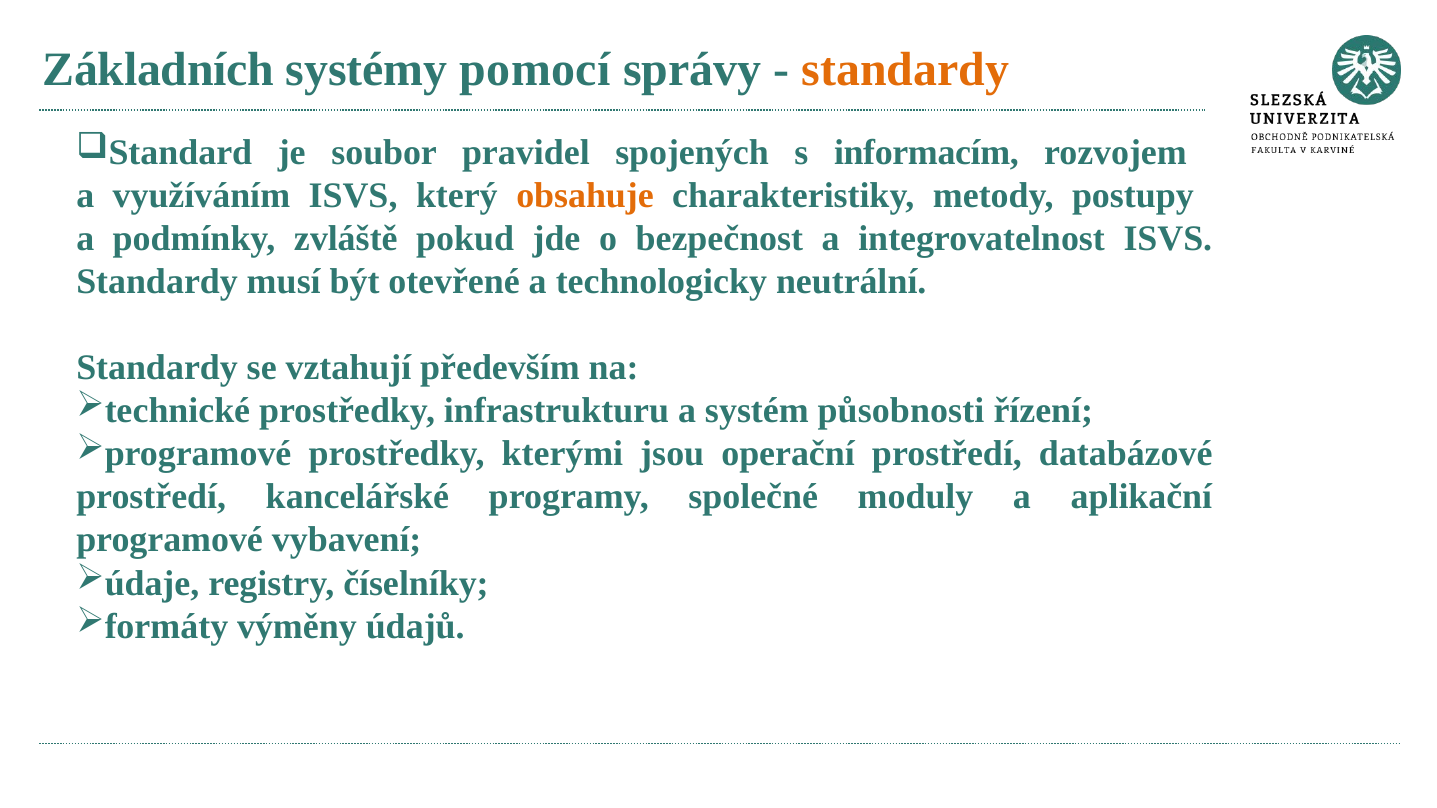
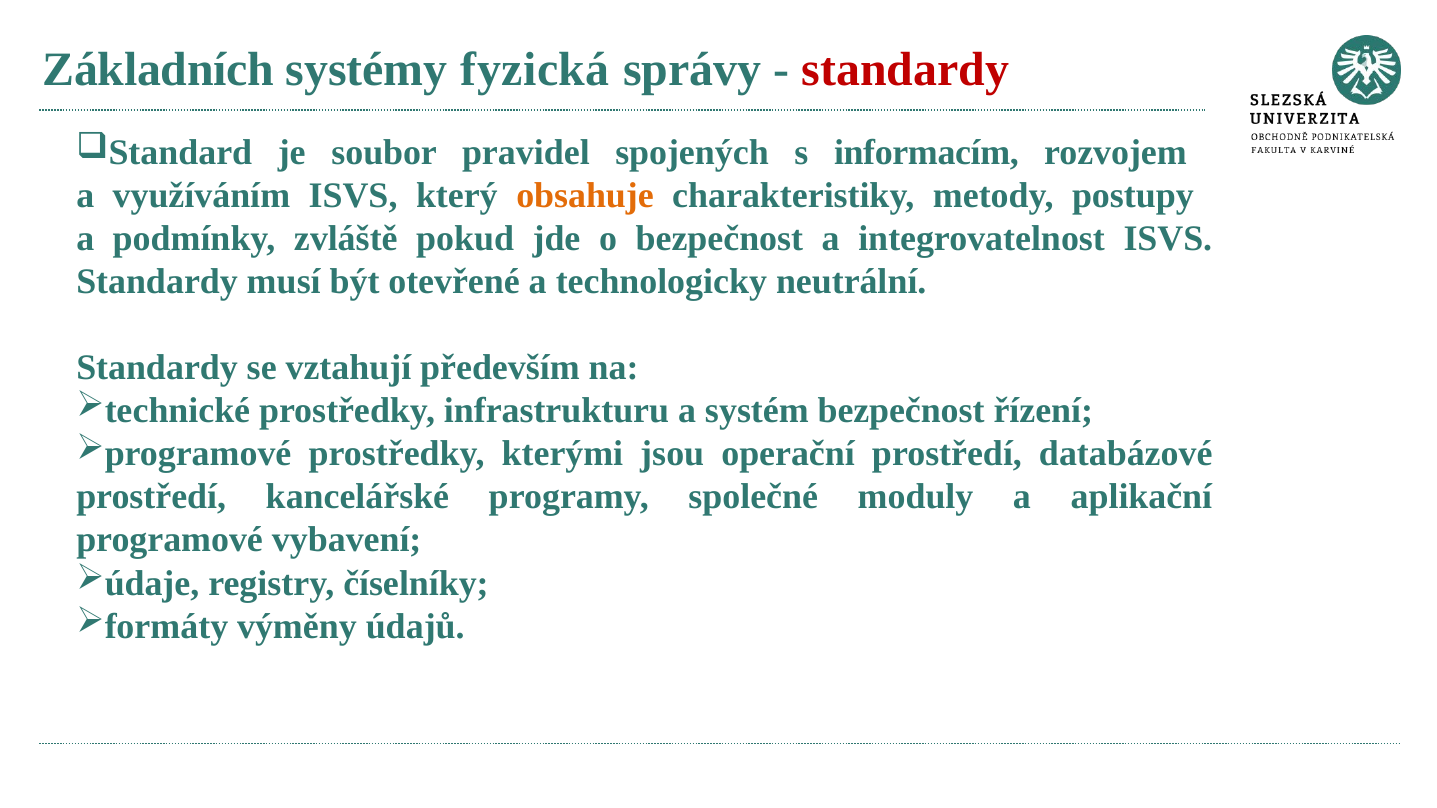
pomocí: pomocí -> fyzická (535, 70)
standardy colour: orange -> red (905, 70)
systém působnosti: působnosti -> bezpečnost (901, 411)
